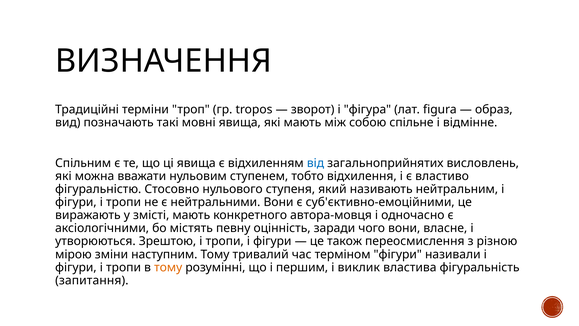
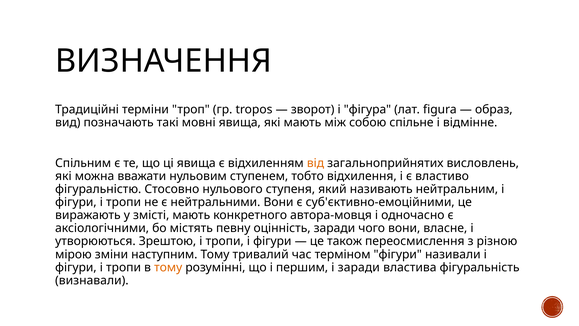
від colour: blue -> orange (315, 163)
і виклик: виклик -> заради (359, 267)
запитання: запитання -> визнавали (92, 280)
